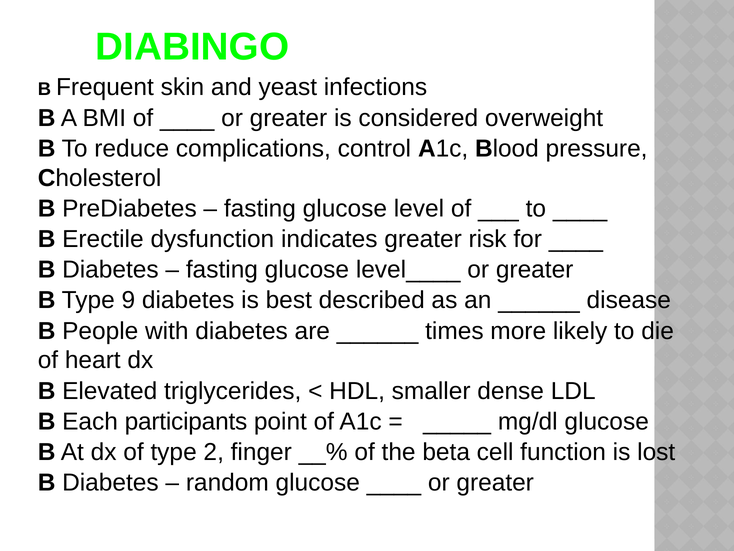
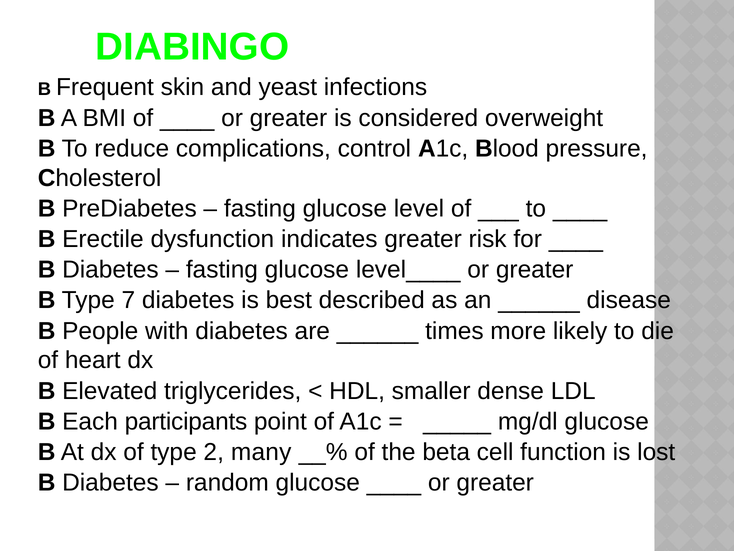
9: 9 -> 7 (128, 300)
finger: finger -> many (261, 452)
